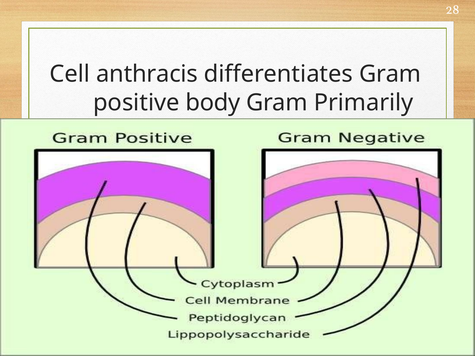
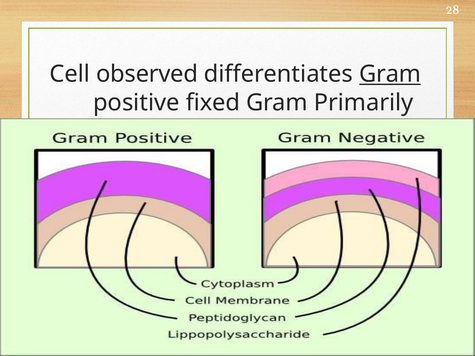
anthracis: anthracis -> observed (147, 74)
Gram underline: none -> present (390, 74)
body: body -> fixed (213, 103)
